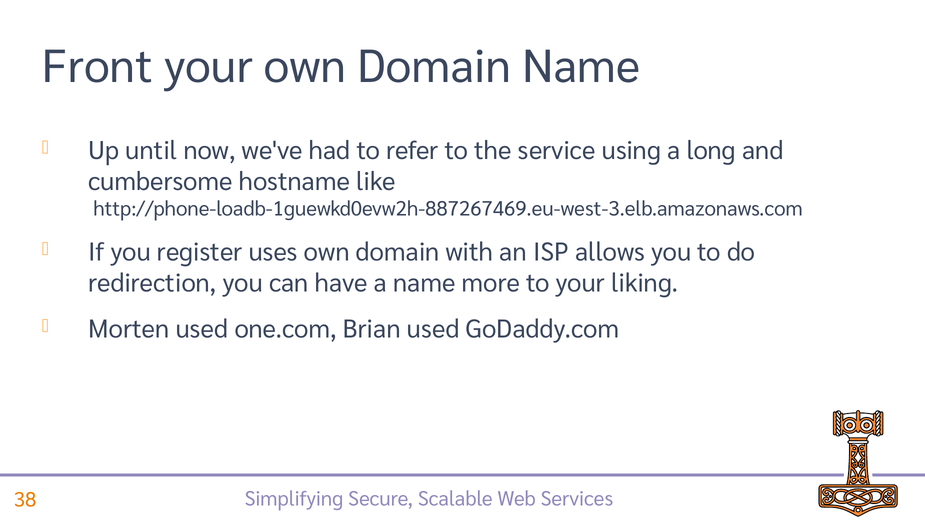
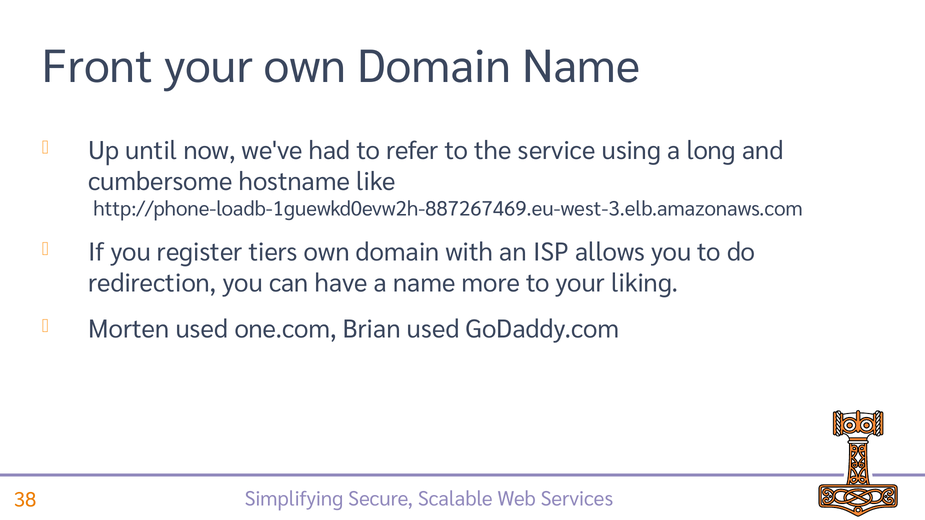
uses: uses -> tiers (273, 253)
